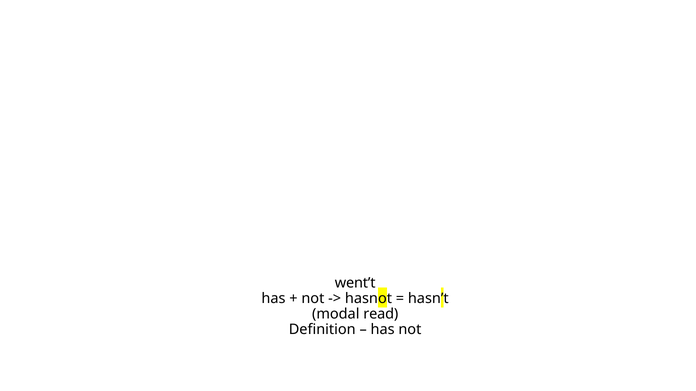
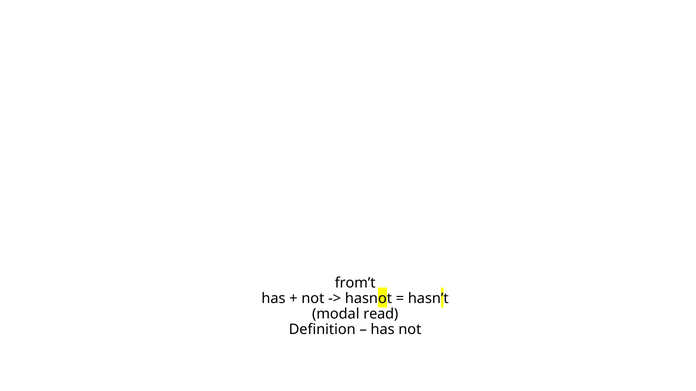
went’t: went’t -> from’t (355, 283)
